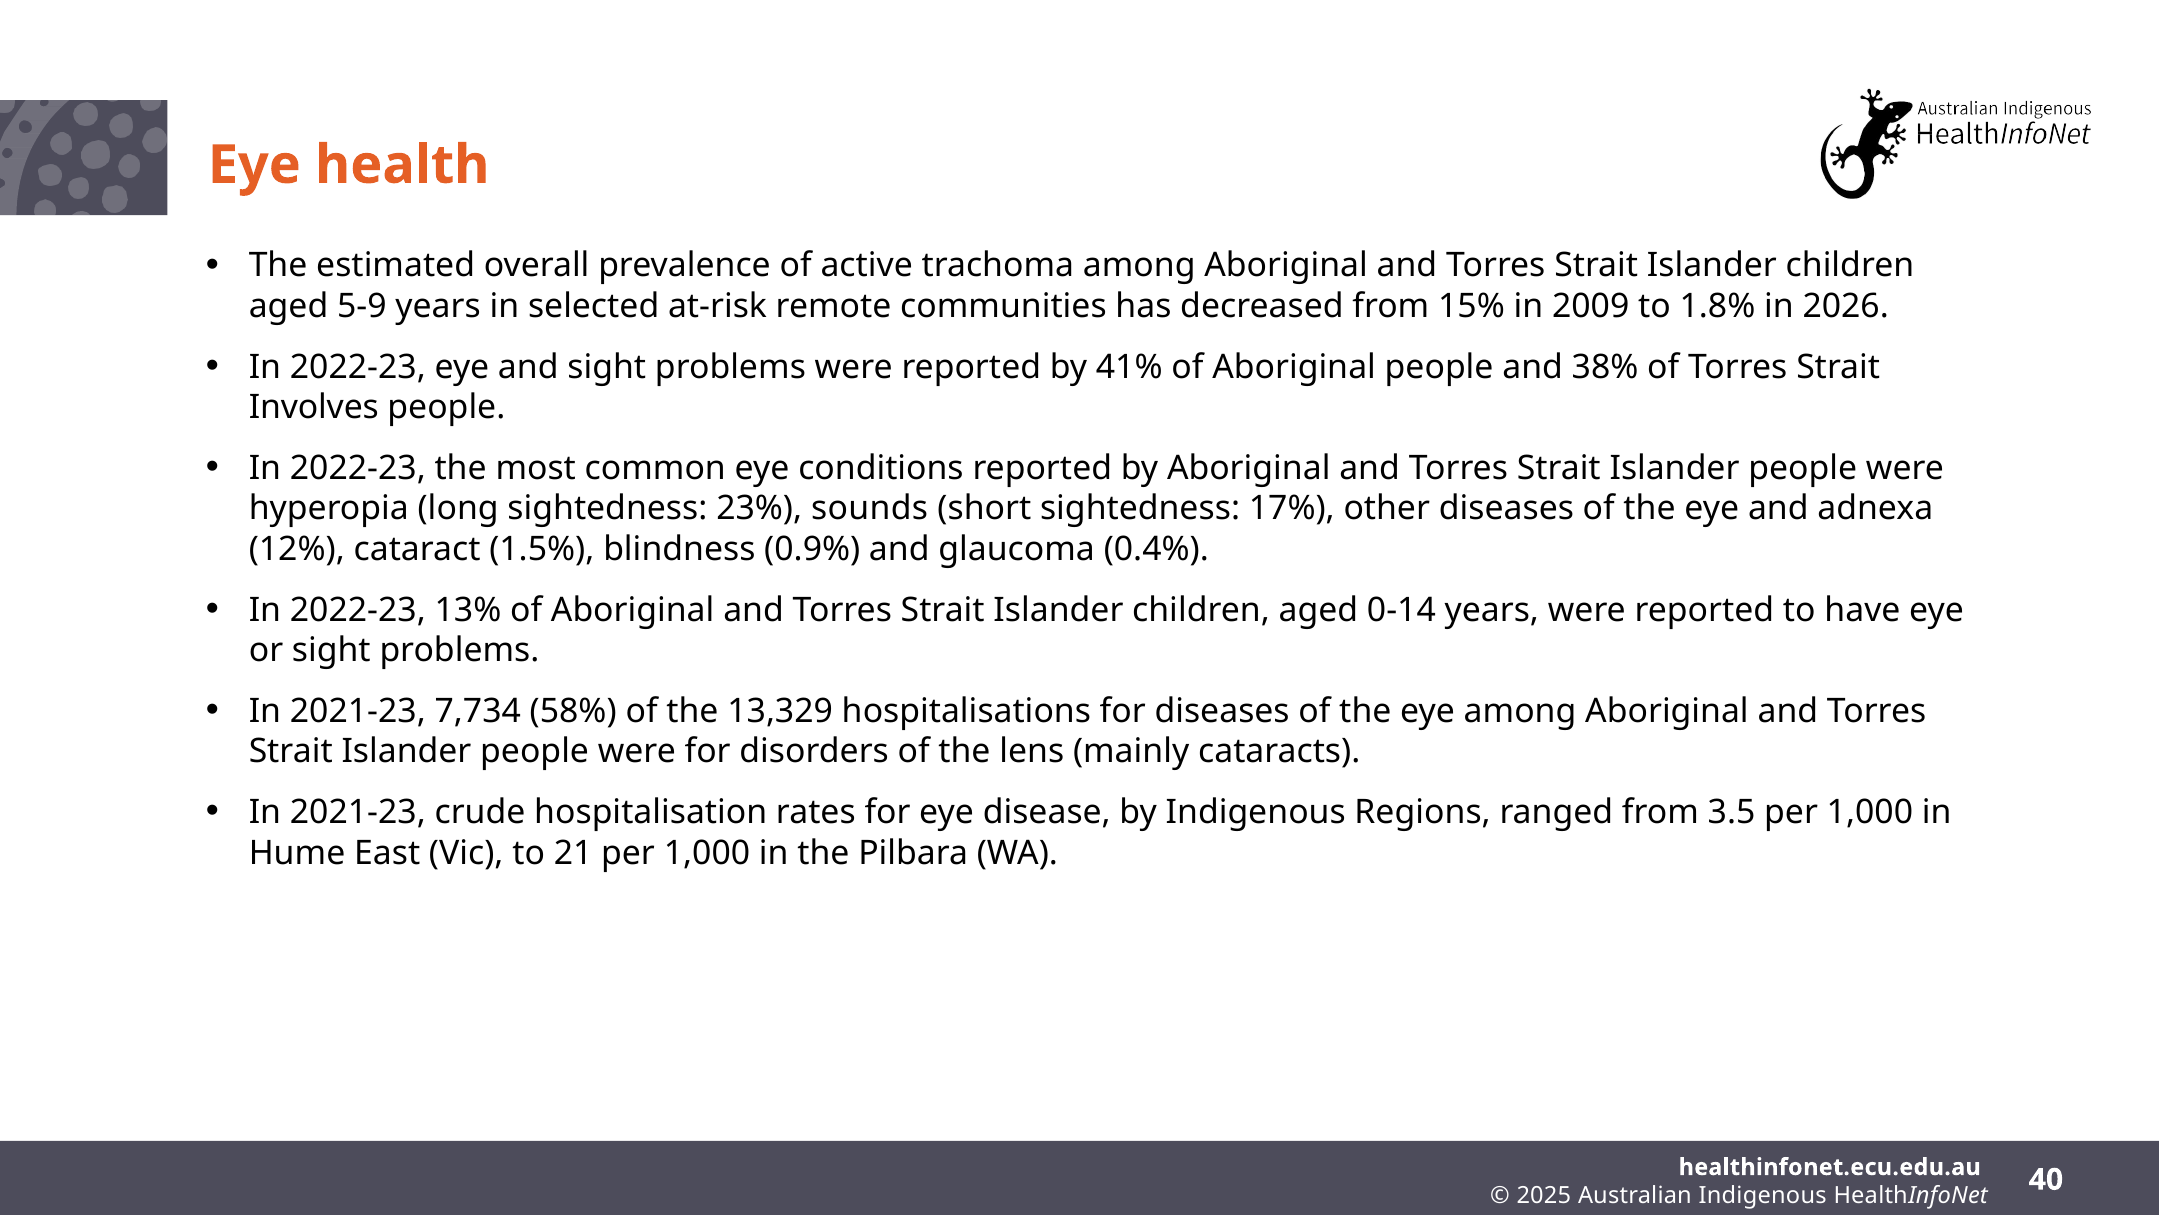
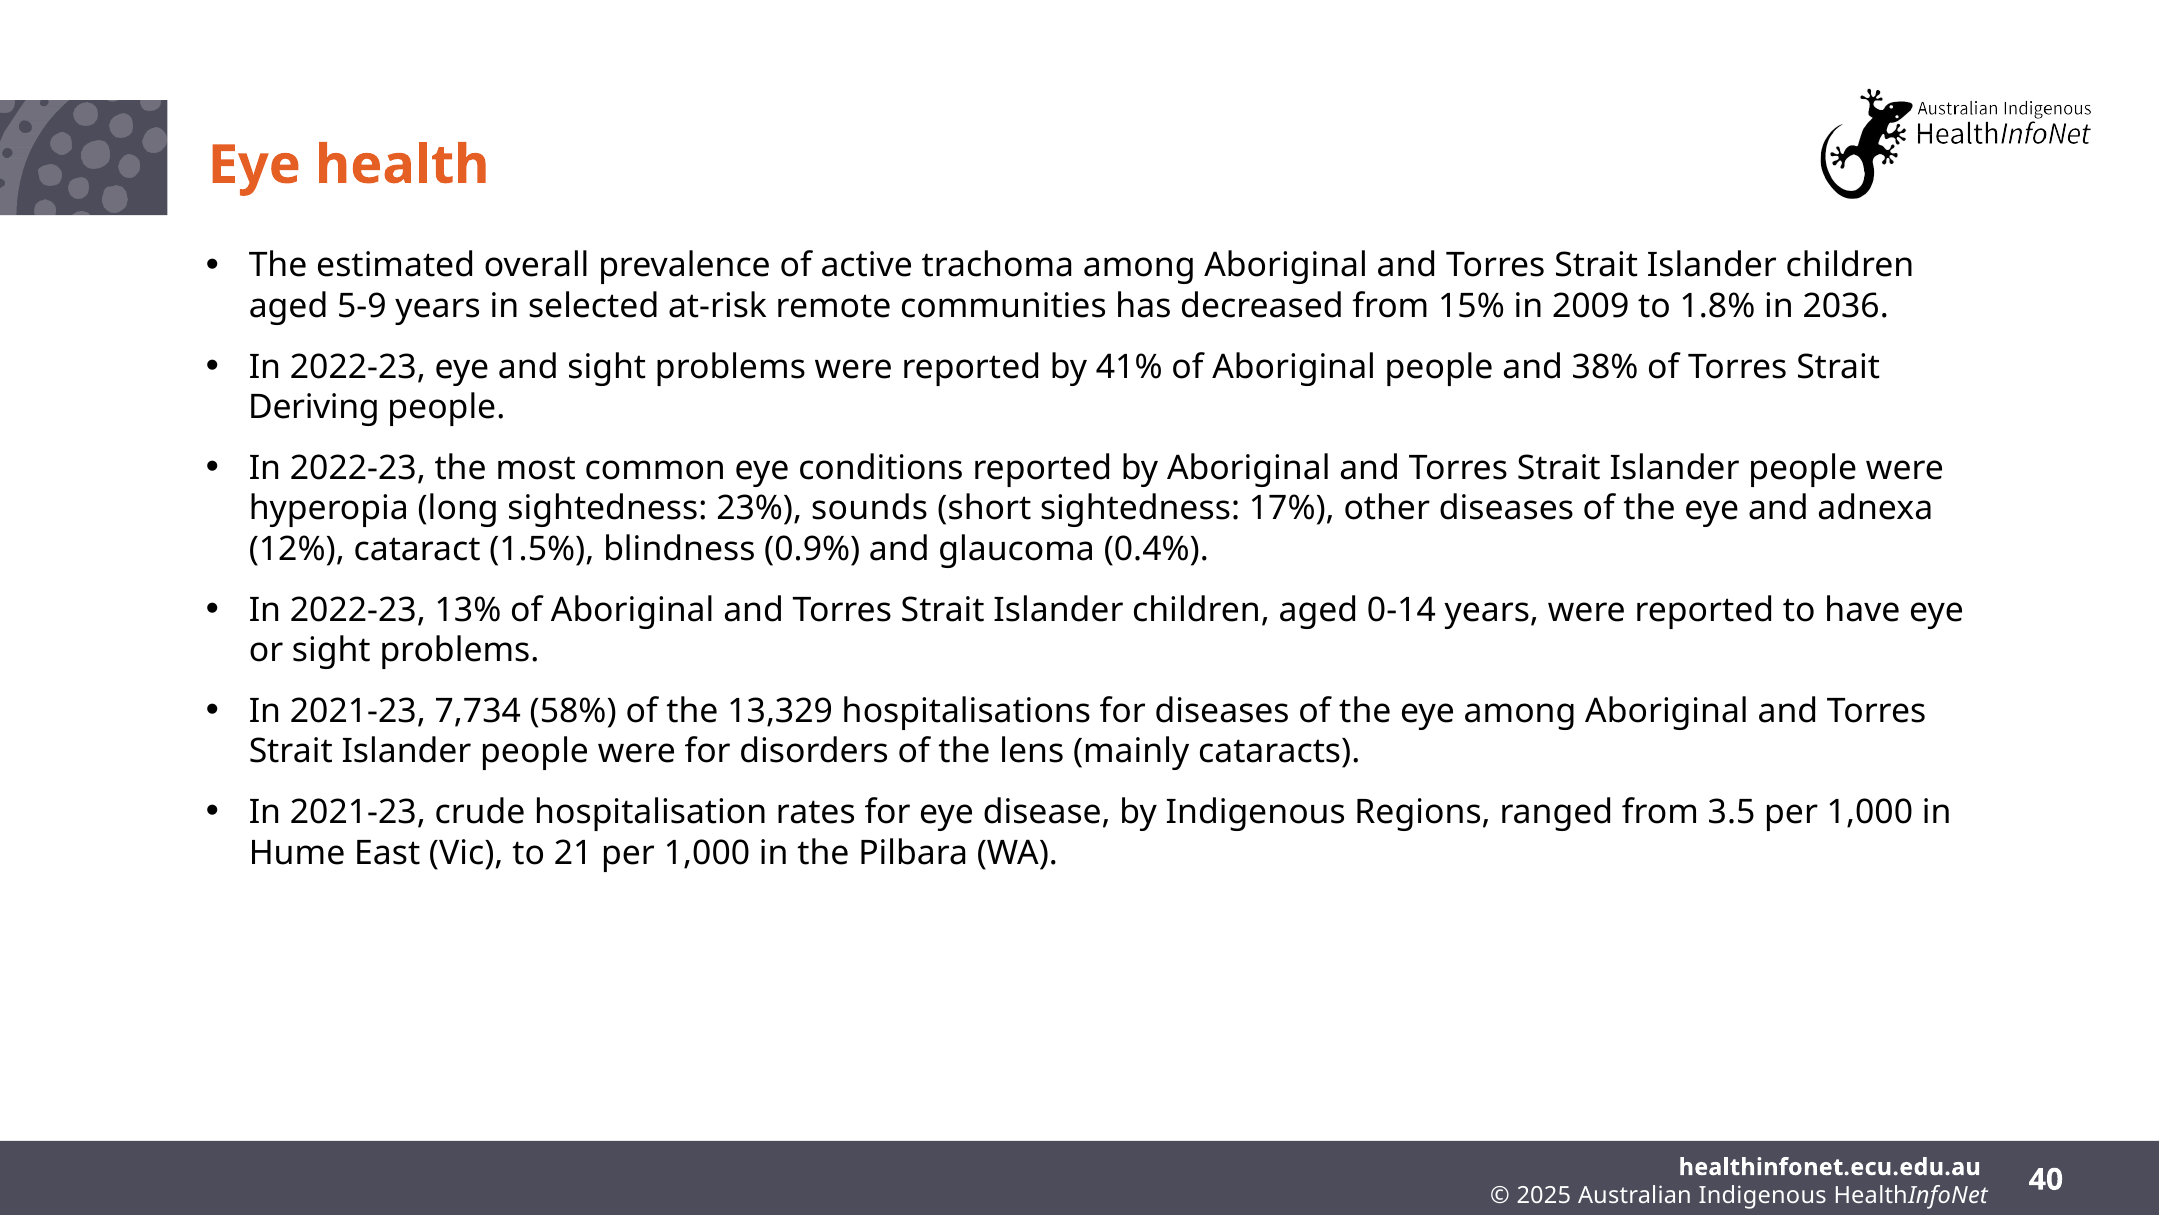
2026: 2026 -> 2036 (1846, 306)
Involves: Involves -> Deriving (314, 407)
